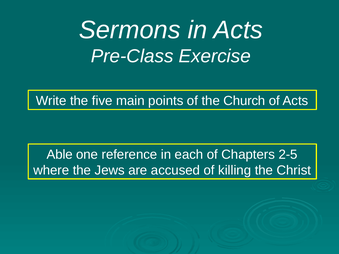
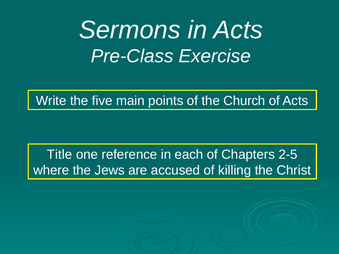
Able: Able -> Title (60, 155)
